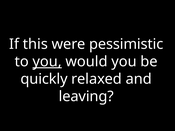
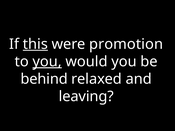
this underline: none -> present (35, 44)
pessimistic: pessimistic -> promotion (126, 44)
quickly: quickly -> behind (44, 79)
